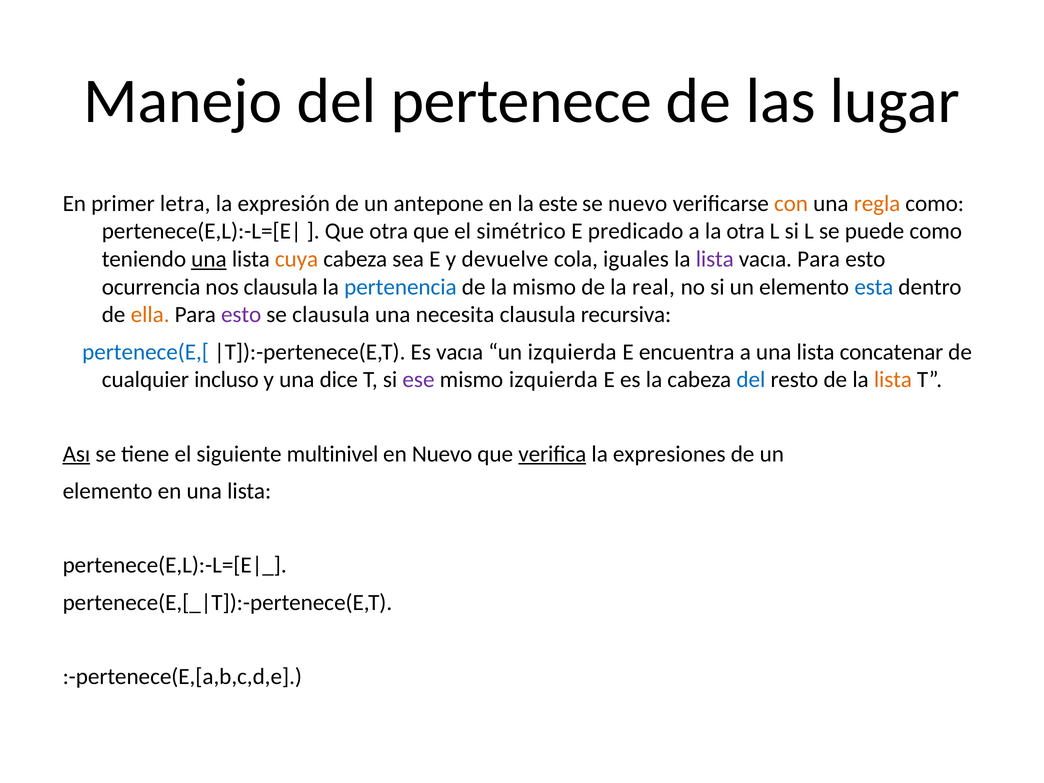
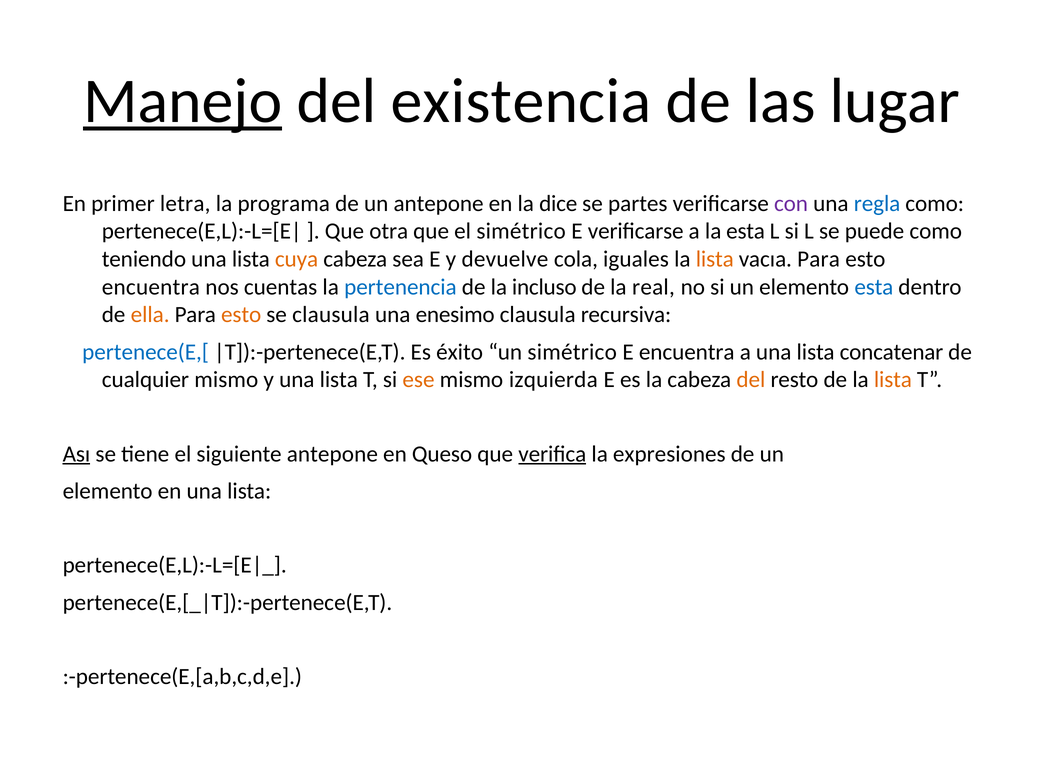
Manejo underline: none -> present (183, 101)
pertenece: pertenece -> existencia (521, 101)
expresión: expresión -> programa (284, 203)
este: este -> dice (558, 203)
se nuevo: nuevo -> partes (638, 203)
con colour: orange -> purple (791, 203)
regla colour: orange -> blue (877, 203)
E predicado: predicado -> veriﬁcarse (636, 231)
la otra: otra -> esta (746, 231)
una underline: present -> none (209, 259)
lista colour: purple -> orange (715, 259)
ocurrencia: ocurrencia -> encuentra (151, 287)
nos clausula: clausula -> cuentas (281, 287)
la mismo: mismo -> incluso (544, 287)
esto colour: purple -> orange (241, 315)
necesita: necesita -> enesimo (455, 315)
Es vacıa: vacıa -> éxito (460, 352)
un izquierda: izquierda -> simétrico (572, 352)
cualquier incluso: incluso -> mismo (226, 380)
y una dice: dice -> lista (339, 380)
ese colour: purple -> orange (419, 380)
del colour: blue -> orange (751, 380)
siguiente multinivel: multinivel -> antepone (332, 454)
en Nuevo: Nuevo -> Queso (442, 454)
